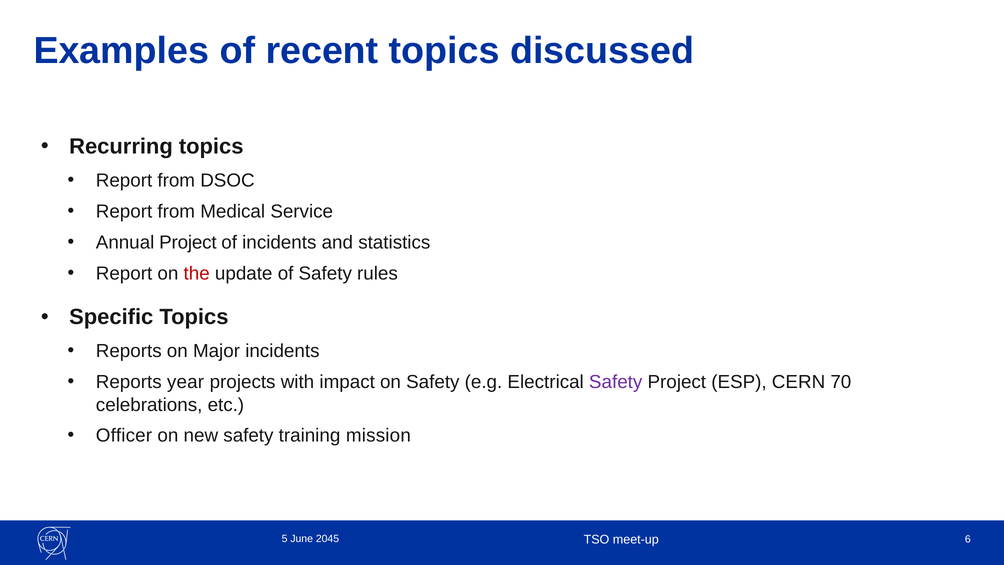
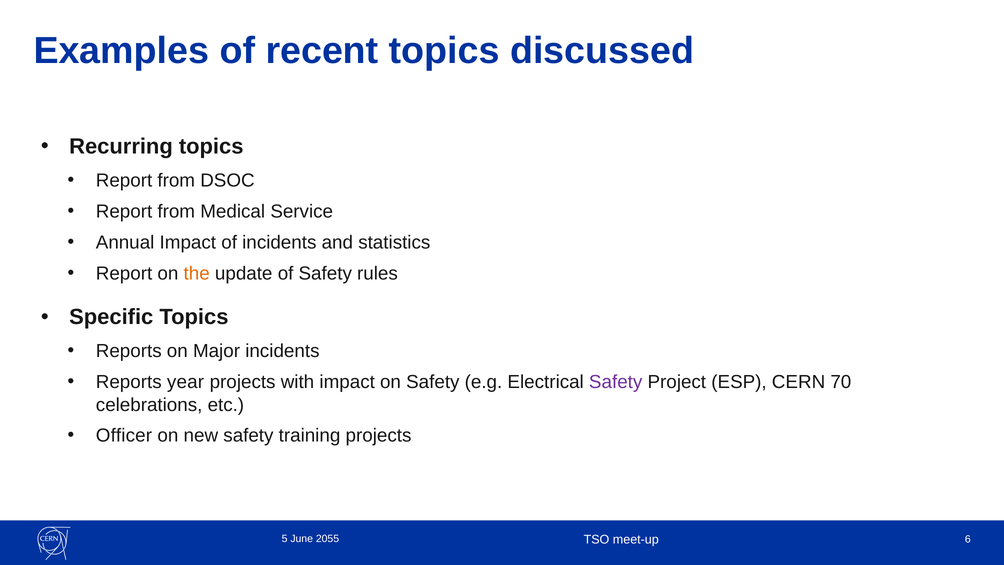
Annual Project: Project -> Impact (188, 242)
the colour: red -> orange (197, 273)
training mission: mission -> projects (378, 436)
2045: 2045 -> 2055 (327, 539)
